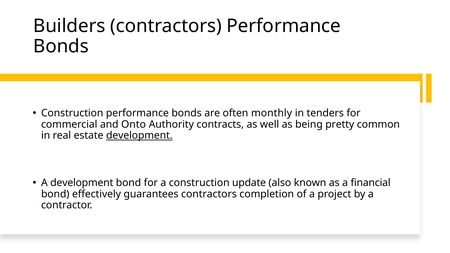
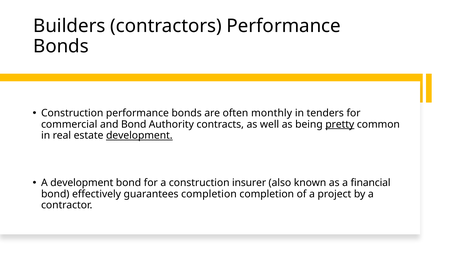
and Onto: Onto -> Bond (134, 124)
pretty underline: none -> present (340, 124)
update: update -> insurer (249, 183)
guarantees contractors: contractors -> completion (209, 194)
